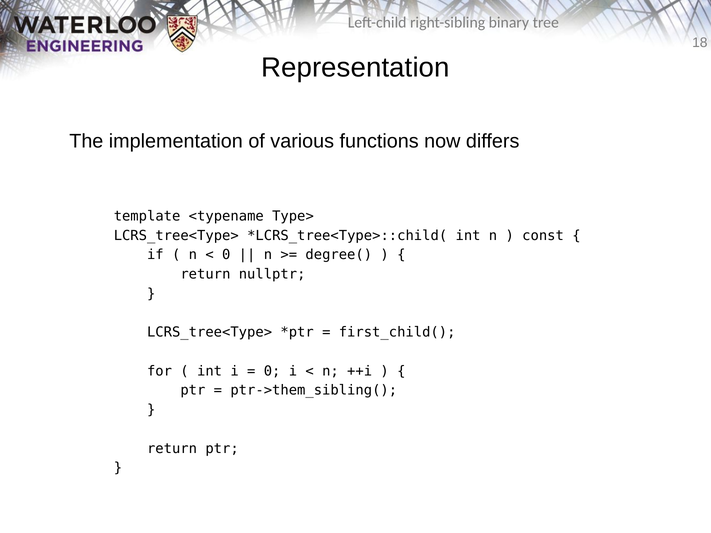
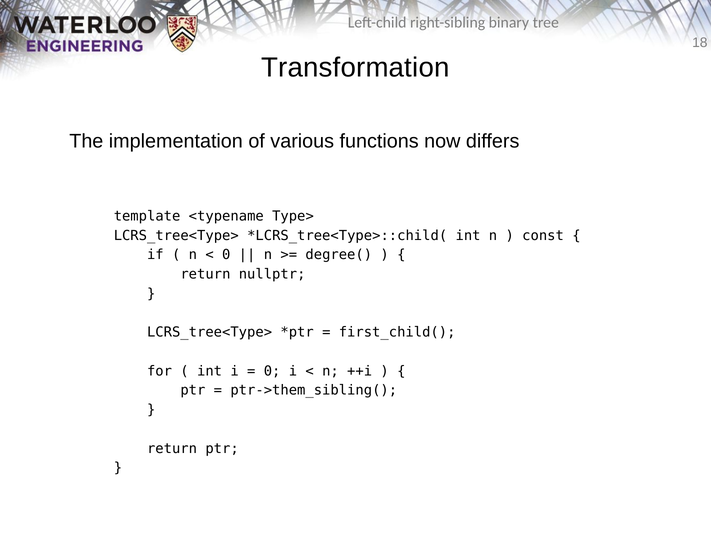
Representation: Representation -> Transformation (355, 68)
